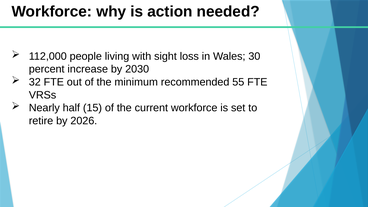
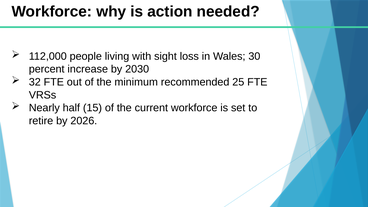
55: 55 -> 25 (238, 82)
